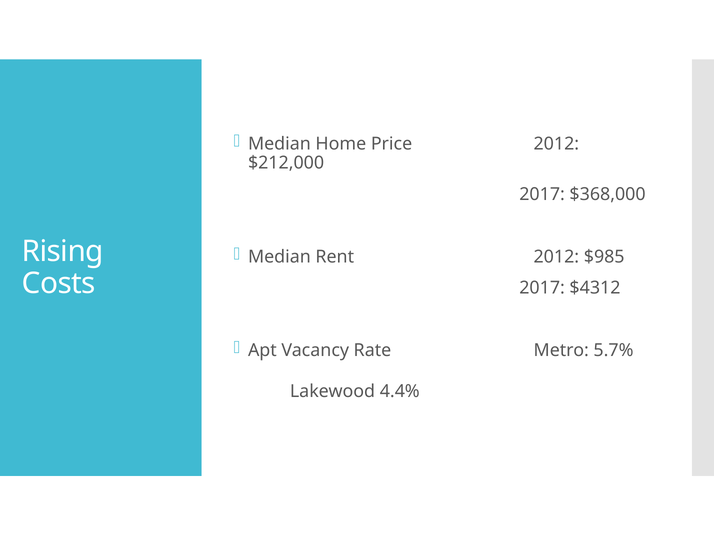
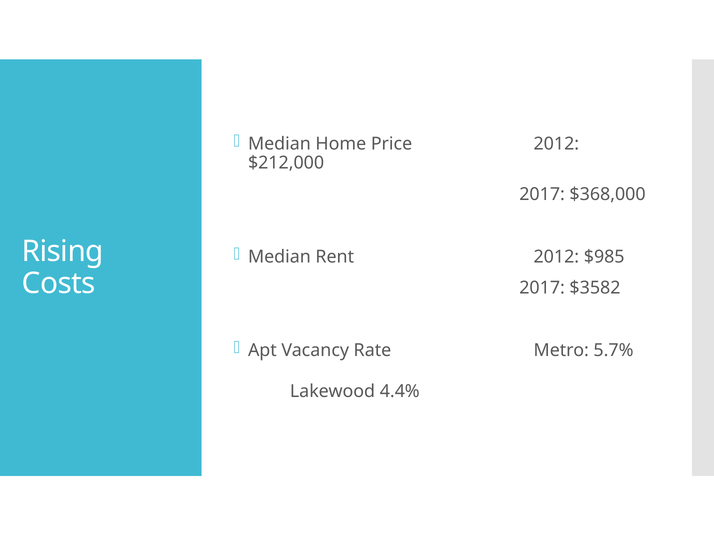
$4312: $4312 -> $3582 (595, 288)
